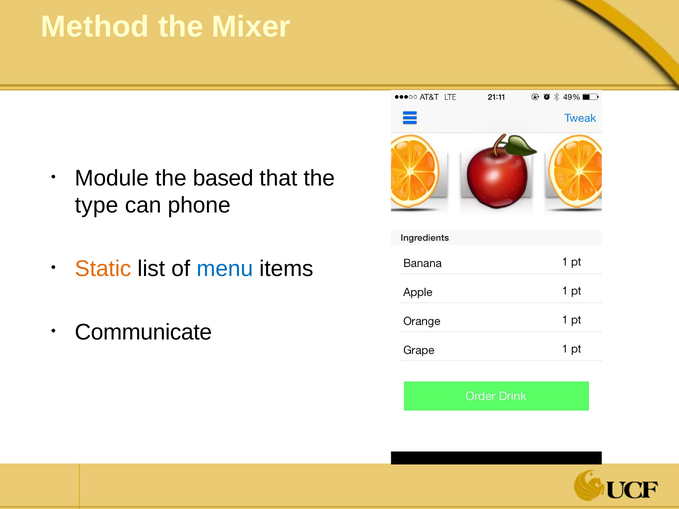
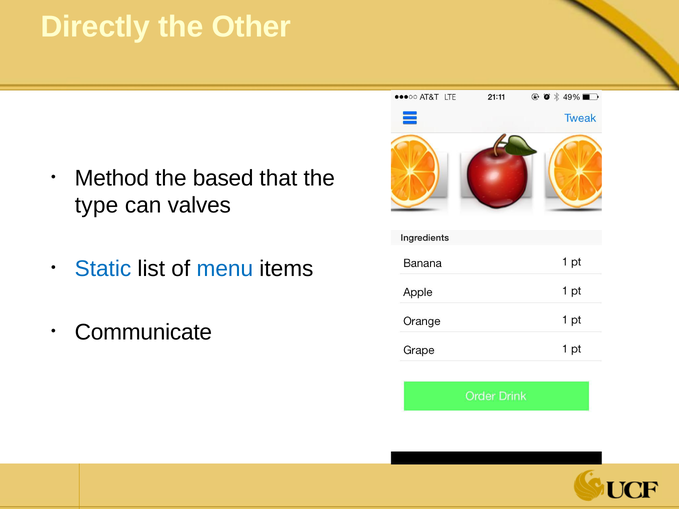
Method: Method -> Directly (95, 27)
Mixer: Mixer -> Other (251, 27)
Module: Module -> Method (112, 178)
phone: phone -> valves (199, 206)
Static colour: orange -> blue (103, 269)
